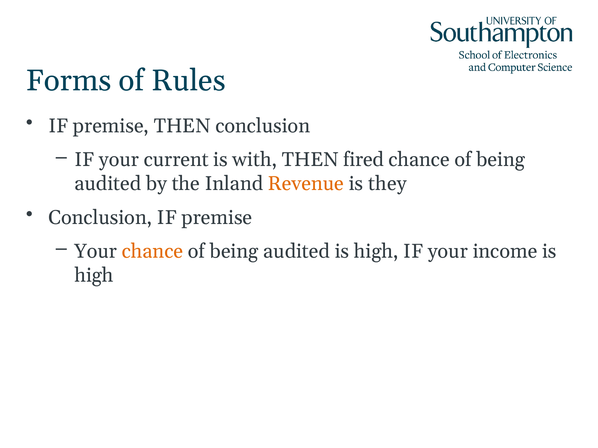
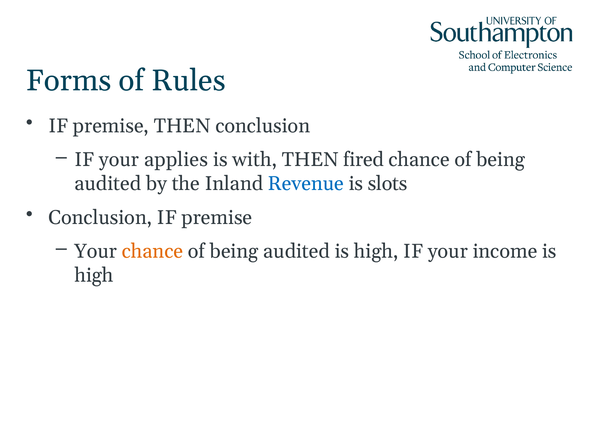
current: current -> applies (176, 160)
Revenue colour: orange -> blue (306, 184)
they: they -> slots (388, 184)
